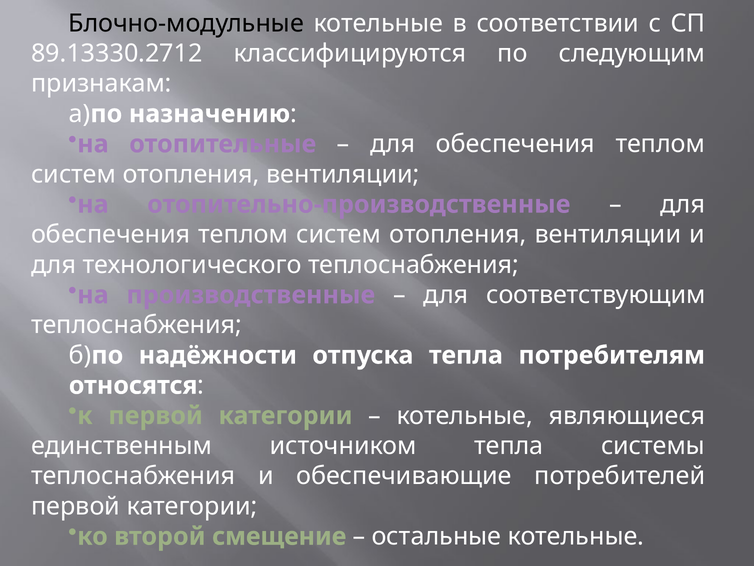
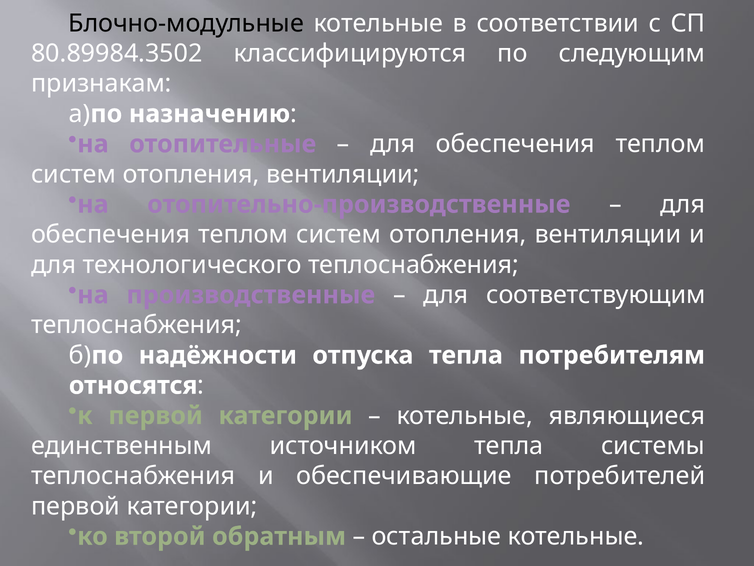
89.13330.2712: 89.13330.2712 -> 80.89984.3502 (117, 53)
смещение: смещение -> обратным (279, 536)
